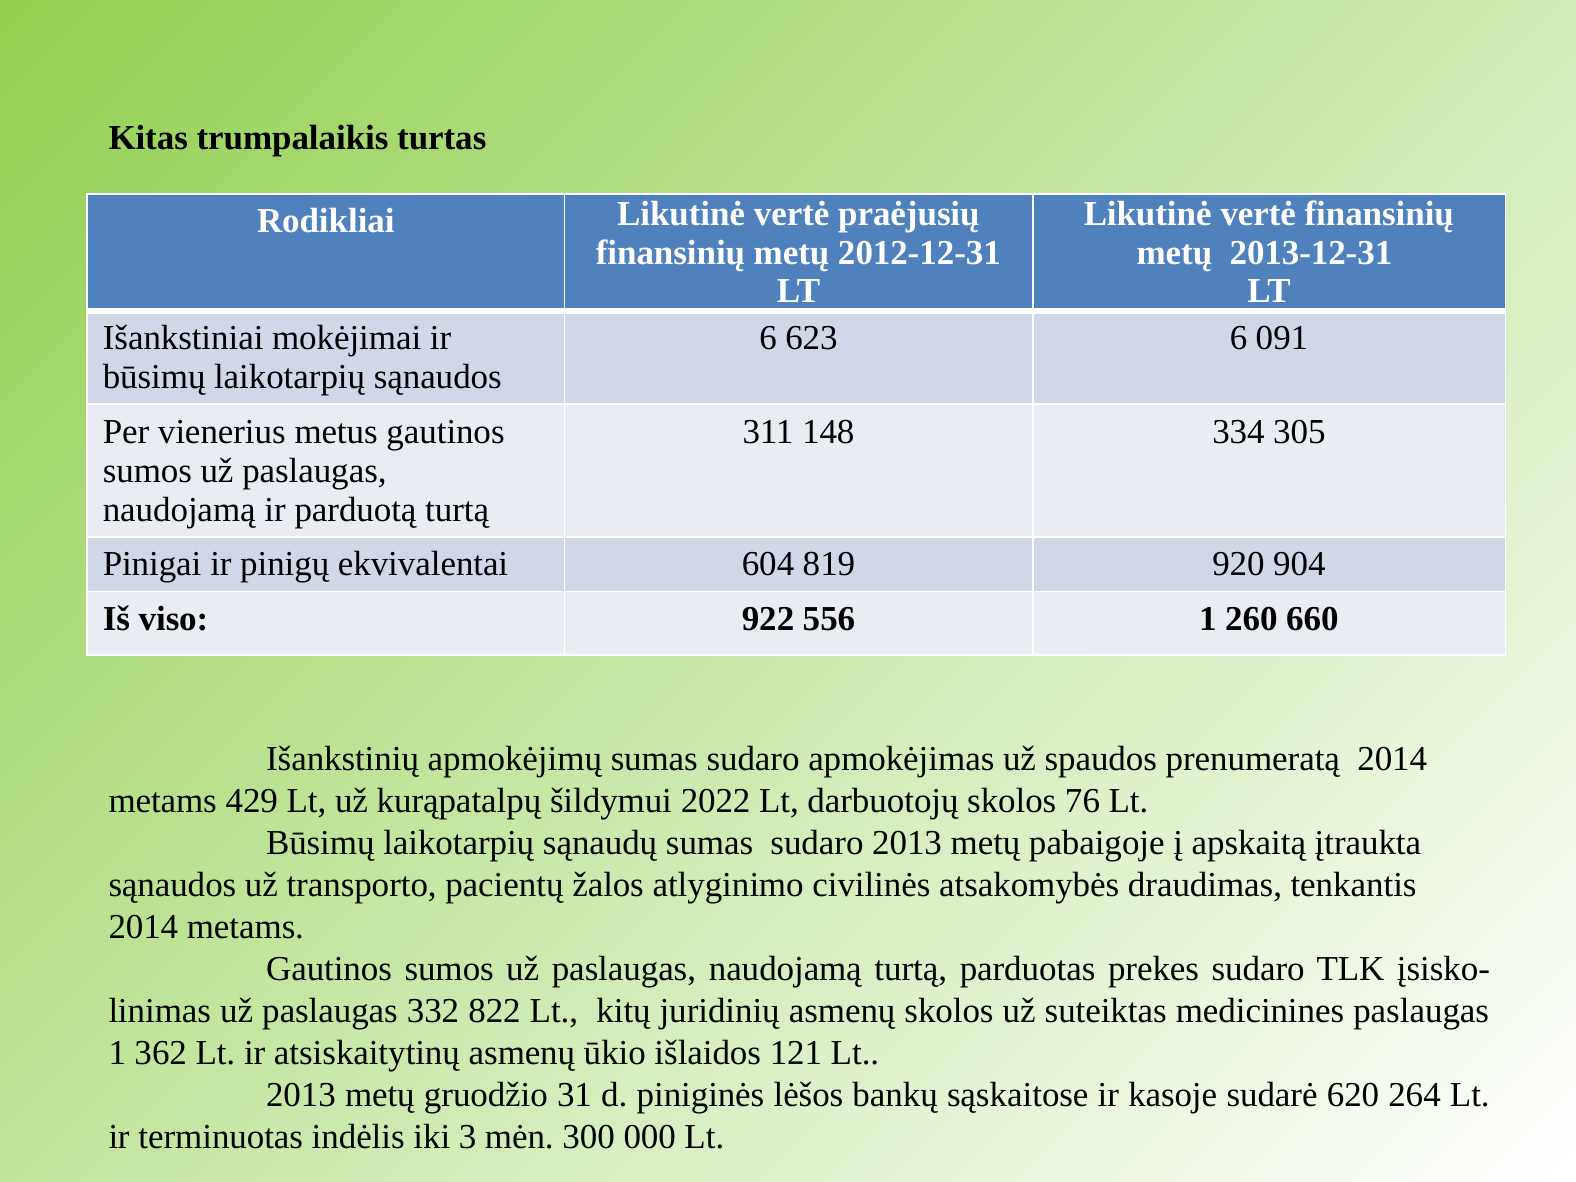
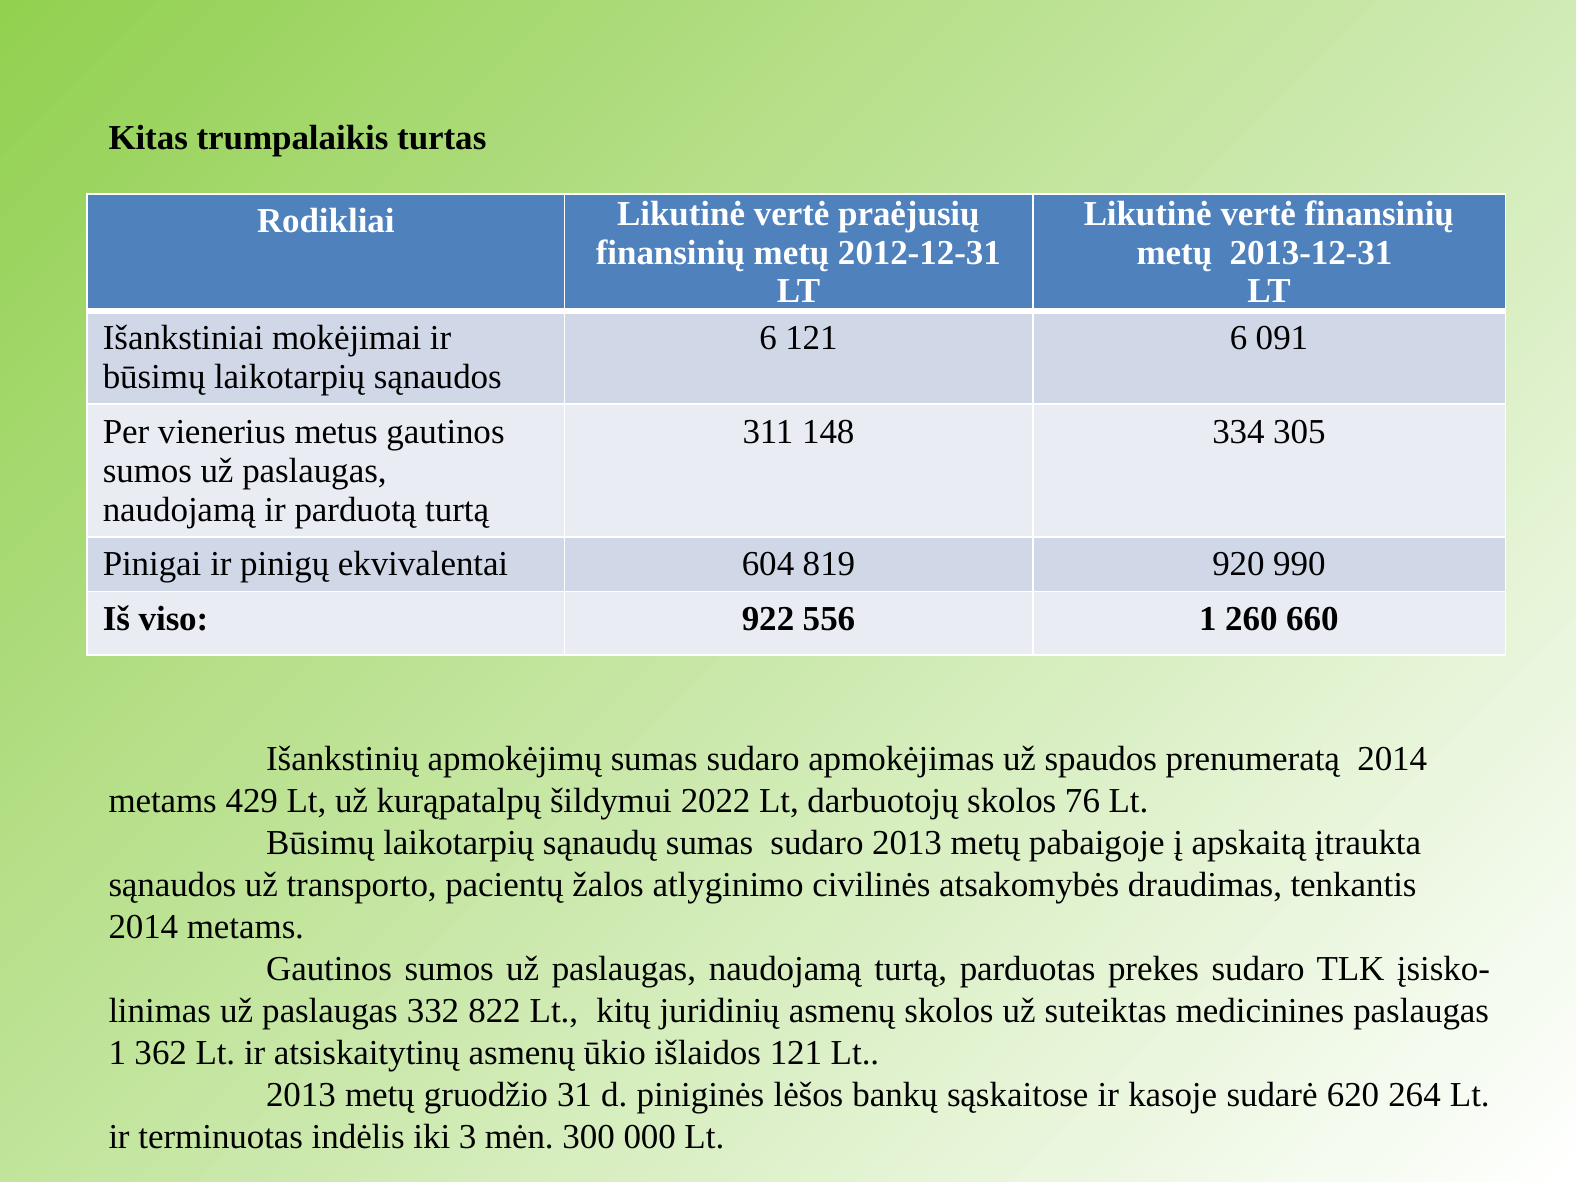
6 623: 623 -> 121 (811, 338)
904: 904 -> 990 (1299, 564)
